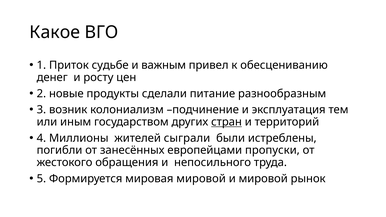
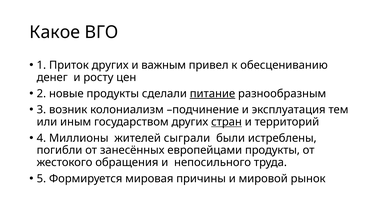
Приток судьбе: судьбе -> других (110, 65)
питание underline: none -> present (212, 94)
европейцами пропуски: пропуски -> продукты (272, 150)
мировая мировой: мировой -> причины (201, 179)
